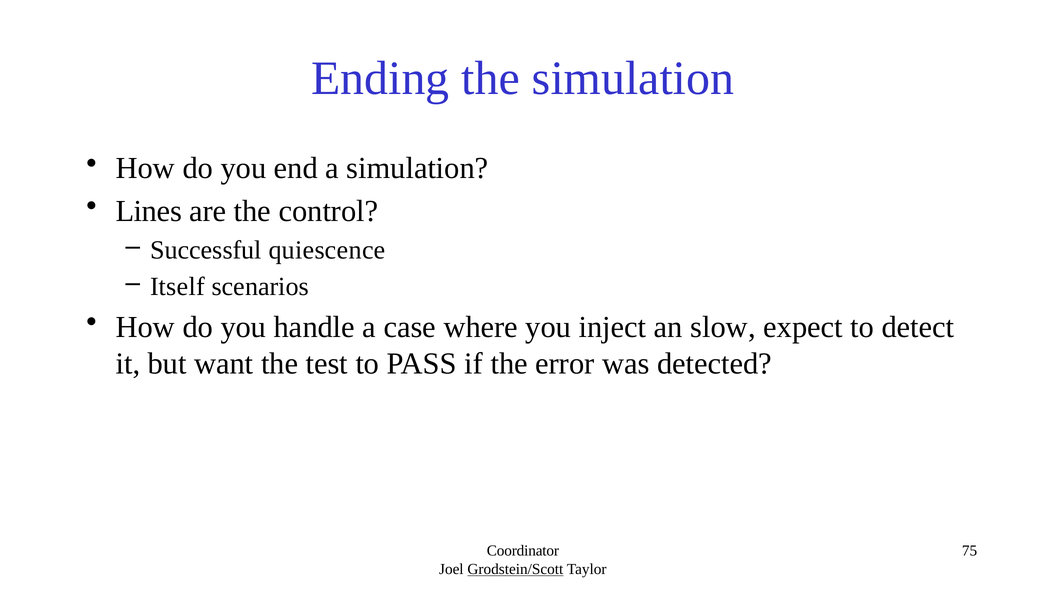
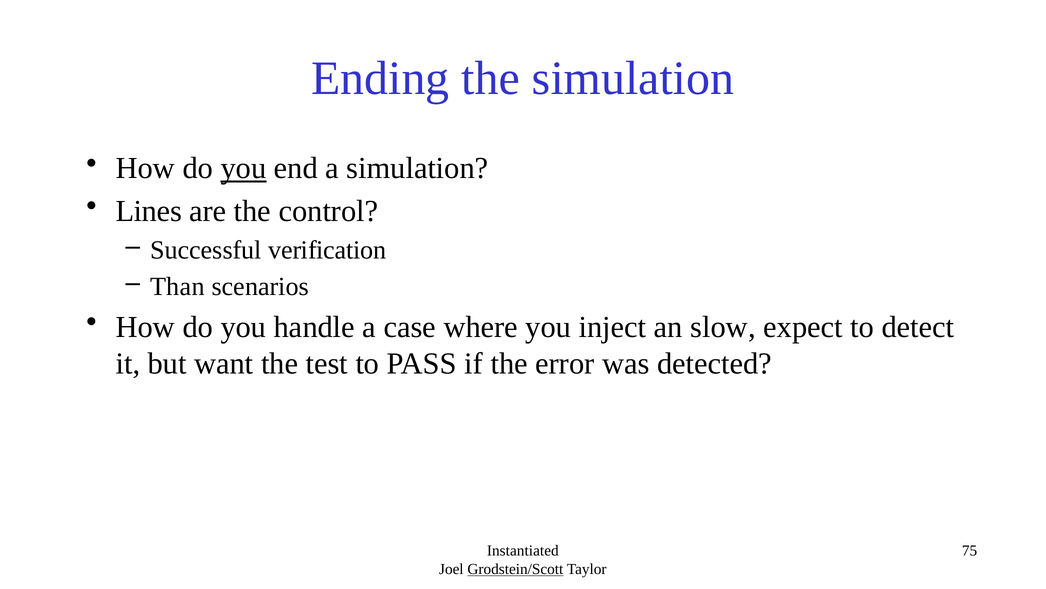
you underline: none -> present (243, 168)
quiescence: quiescence -> verification (327, 250)
Itself: Itself -> Than (177, 286)
Coordinator: Coordinator -> Instantiated (523, 550)
